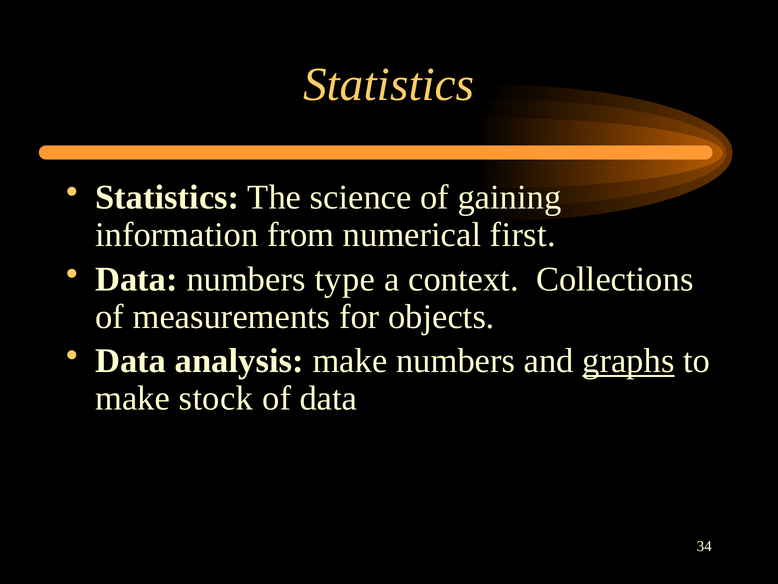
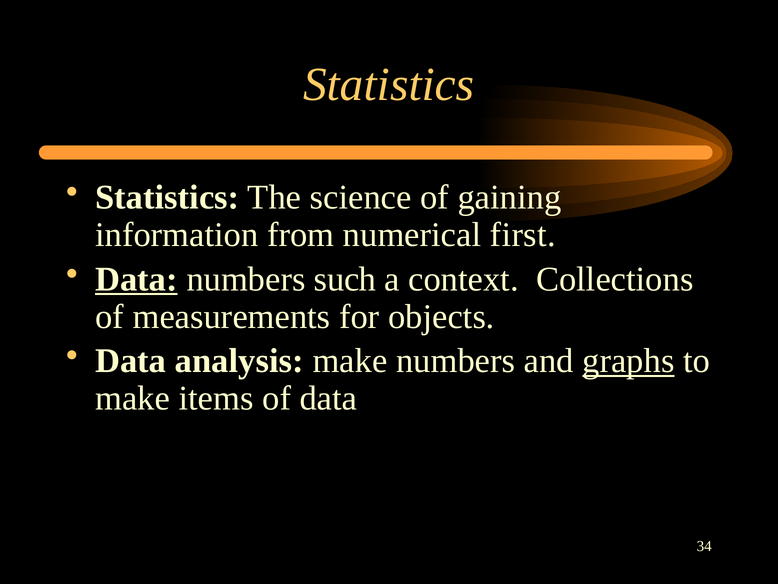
Data underline: none -> present (136, 279)
type: type -> such (345, 279)
stock: stock -> items (216, 398)
